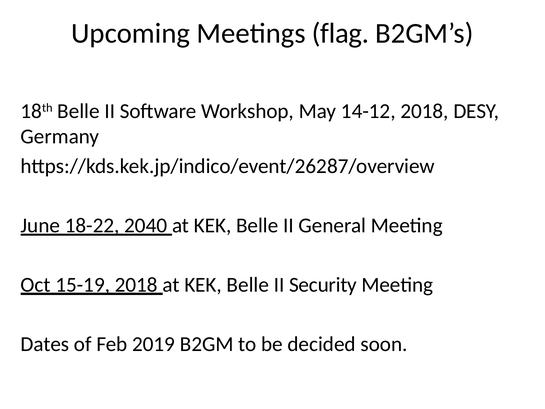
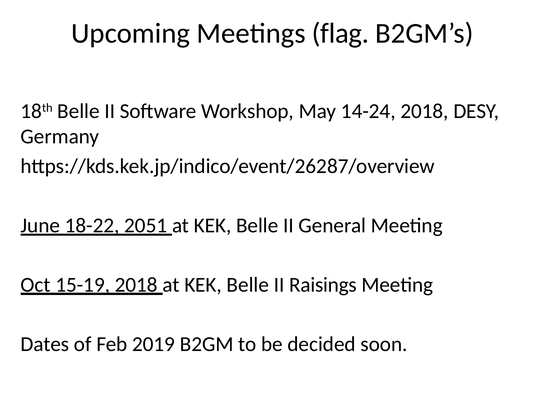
14-12: 14-12 -> 14-24 (368, 111)
2040: 2040 -> 2051 (146, 225)
Security: Security -> Raisings (323, 285)
